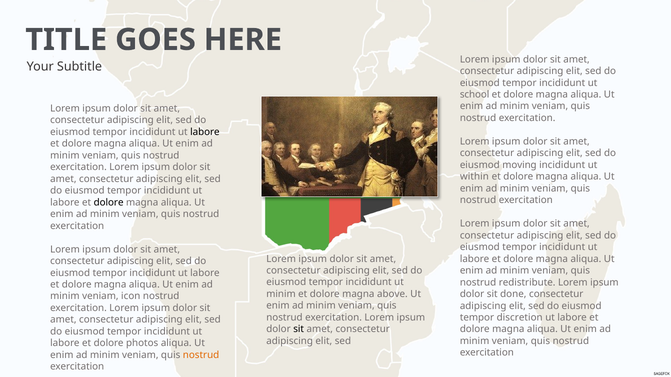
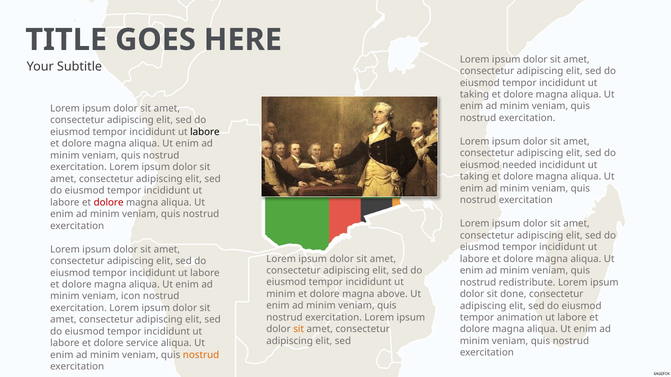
school: school -> taking (474, 95)
moving: moving -> needed (519, 165)
within: within -> taking (474, 177)
dolore colour: black -> red (109, 203)
discretion: discretion -> animation (520, 318)
sit colour: black -> orange (299, 330)
photos: photos -> service (142, 344)
